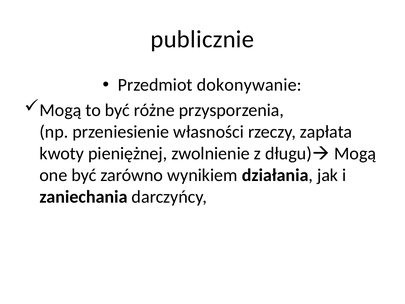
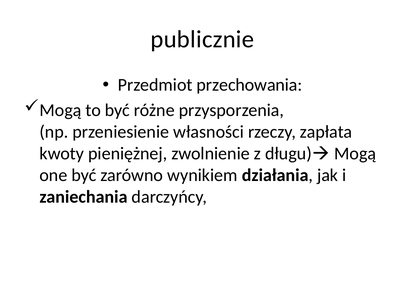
dokonywanie: dokonywanie -> przechowania (249, 85)
